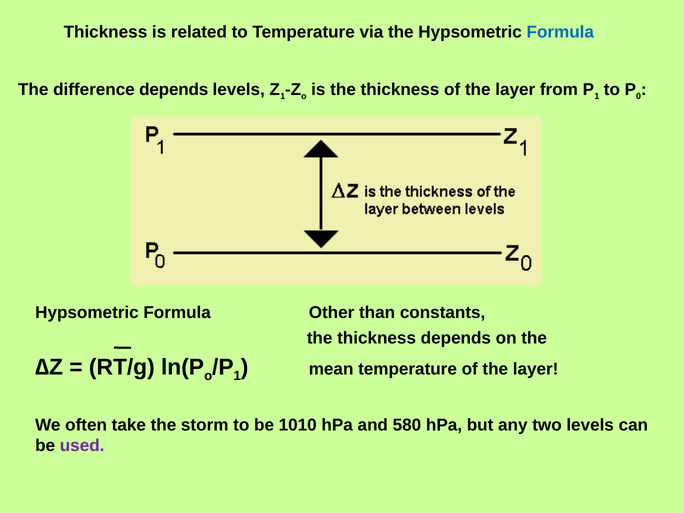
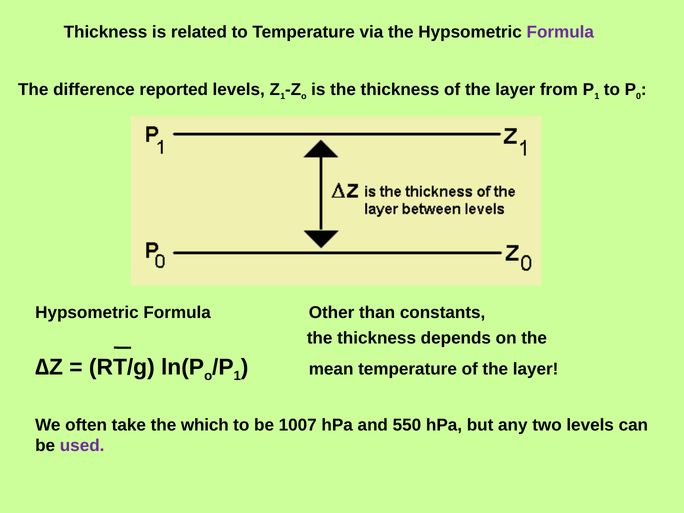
Formula colour: blue -> purple (560, 32)
difference depends: depends -> reported (174, 90)
storm: storm -> which (205, 425)
1010: 1010 -> 1007 (298, 425)
580: 580 -> 550 (407, 425)
